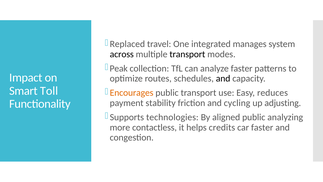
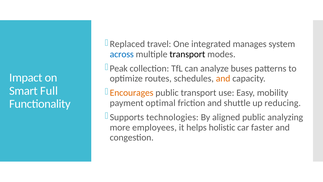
across colour: black -> blue (122, 54)
analyze faster: faster -> buses (242, 68)
and colour: black -> orange (223, 78)
Toll: Toll -> Full (49, 91)
reduces: reduces -> mobility (273, 93)
stability: stability -> optimal (161, 103)
cycling: cycling -> shuttle (237, 103)
adjusting: adjusting -> reducing (283, 103)
contactless: contactless -> employees (154, 127)
credits: credits -> holistic (222, 127)
